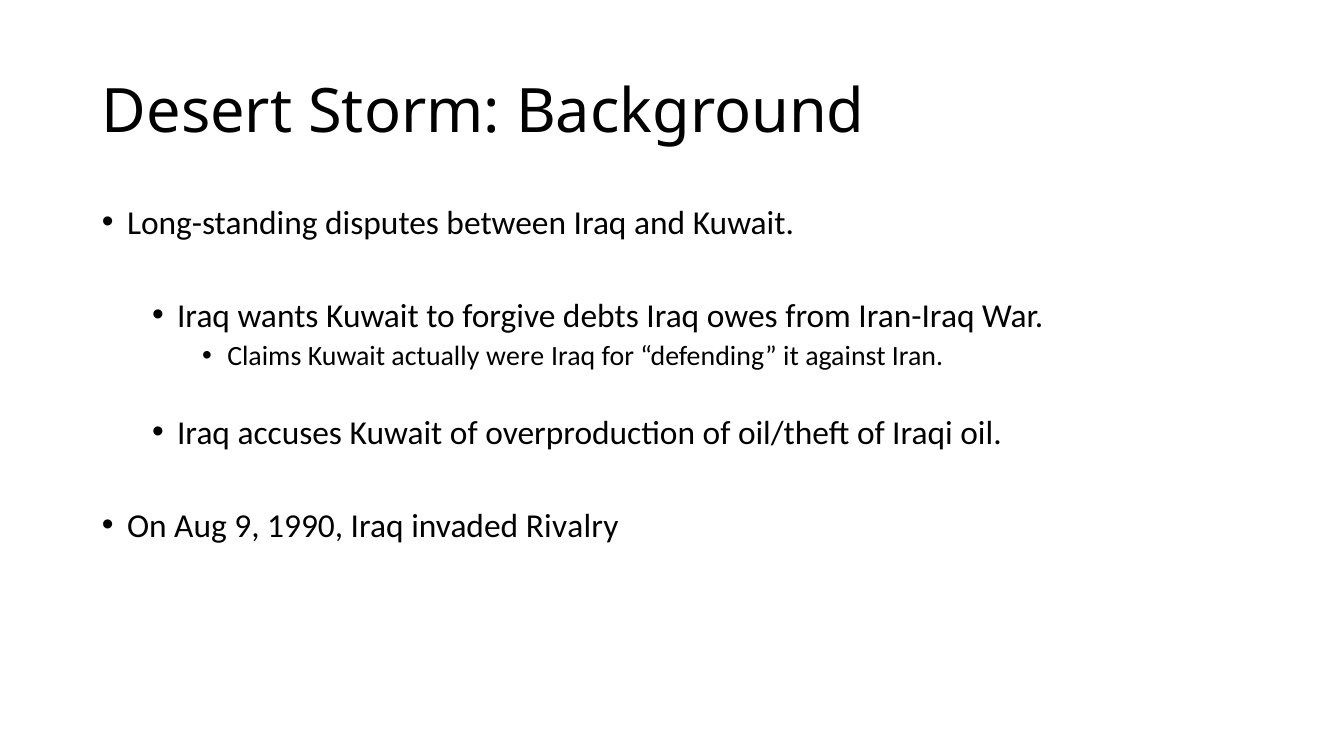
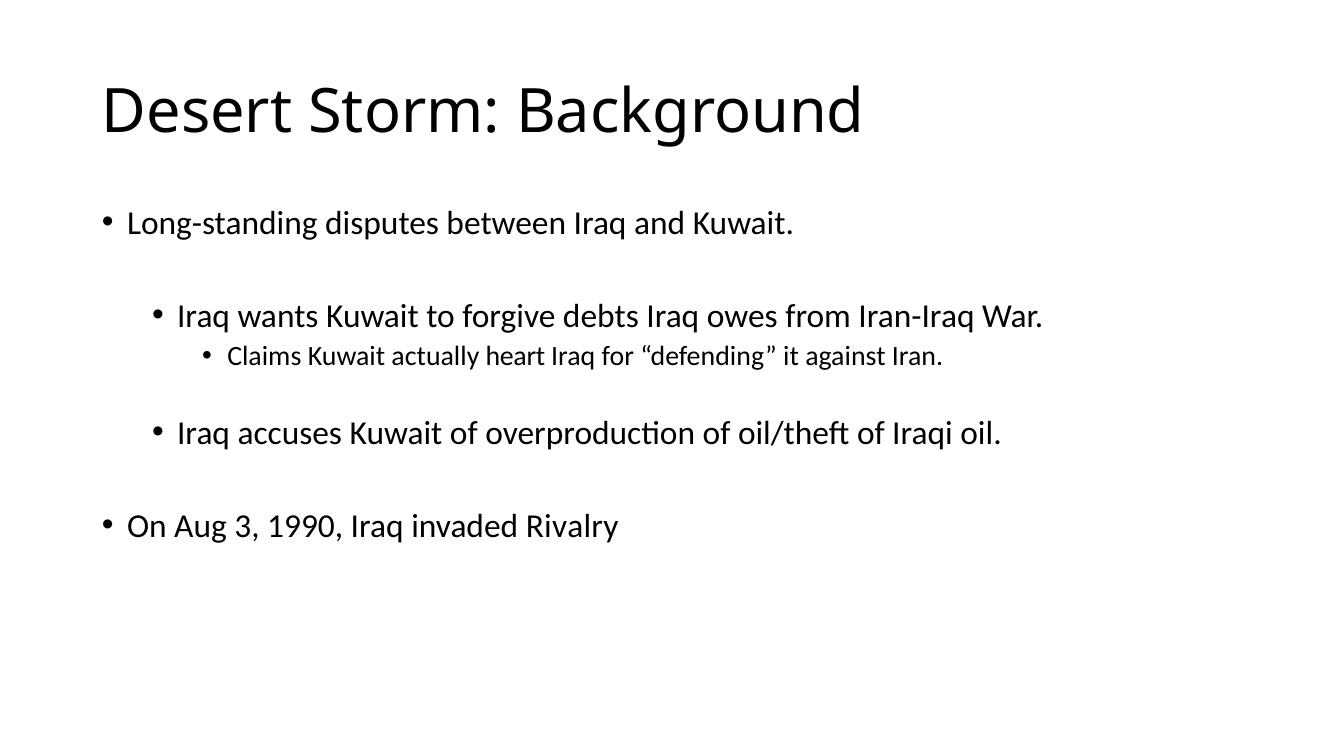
were: were -> heart (515, 356)
9: 9 -> 3 (247, 526)
